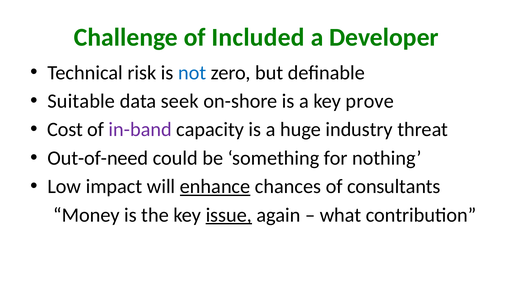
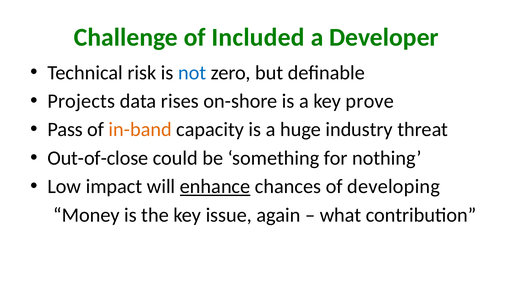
Suitable: Suitable -> Projects (81, 101)
seek: seek -> rises (180, 101)
Cost: Cost -> Pass (65, 129)
in-band colour: purple -> orange (140, 129)
Out-of-need: Out-of-need -> Out-of-close (98, 158)
consultants: consultants -> developing (394, 186)
issue underline: present -> none (229, 215)
